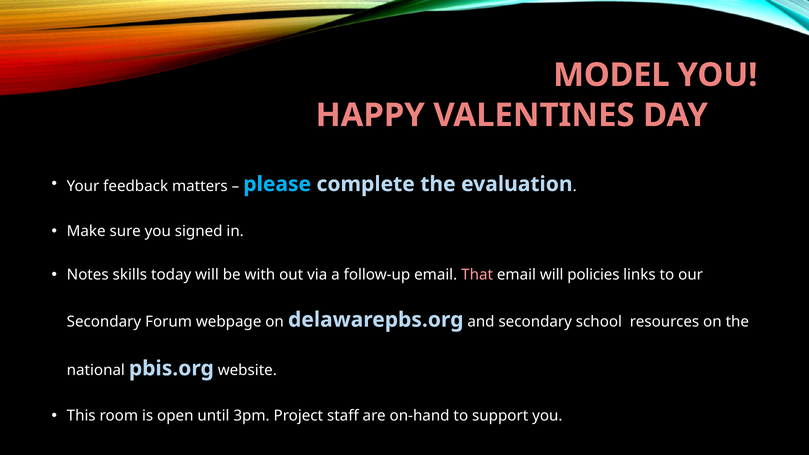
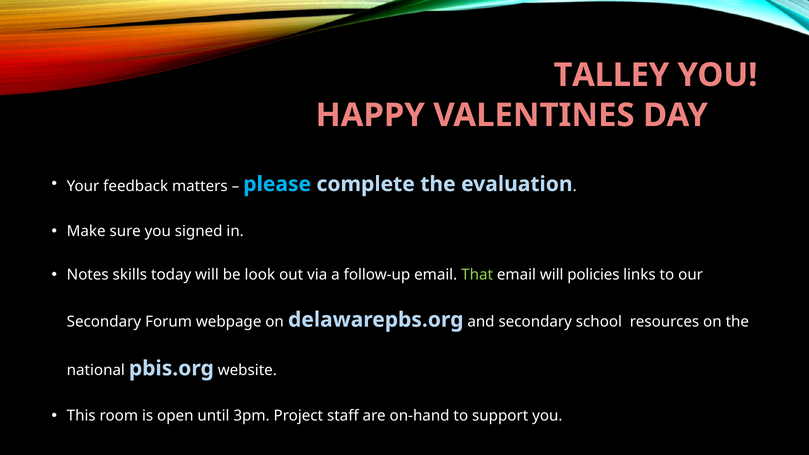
MODEL: MODEL -> TALLEY (611, 75)
with: with -> look (260, 275)
That colour: pink -> light green (477, 275)
